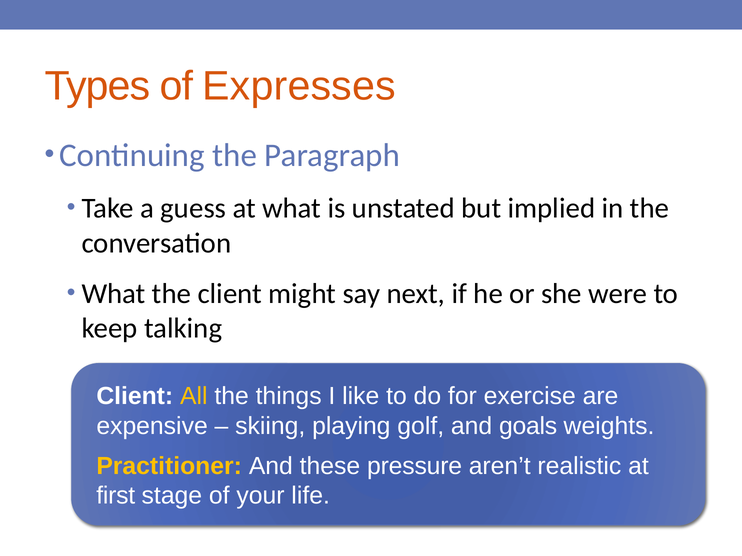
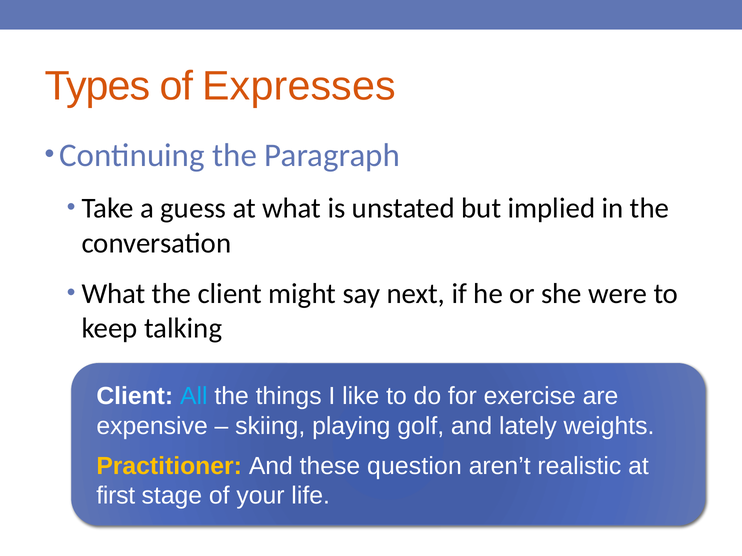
All colour: yellow -> light blue (194, 397)
goals: goals -> lately (528, 426)
pressure: pressure -> question (414, 466)
